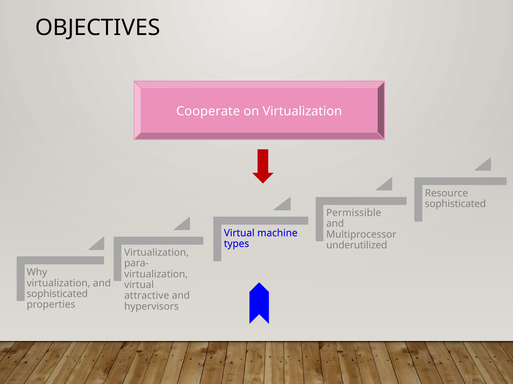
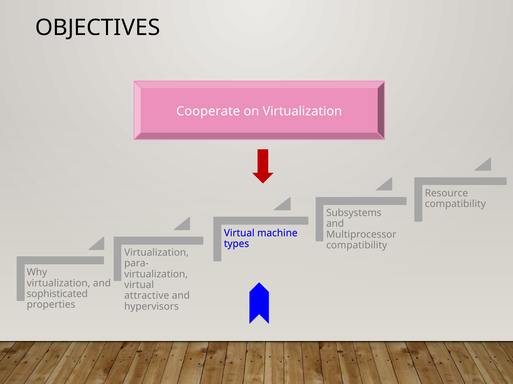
sophisticated: sophisticated -> compatibility (455, 204)
Permissible: Permissible -> Subsystems (354, 213)
underutilized: underutilized -> compatibility (357, 246)
